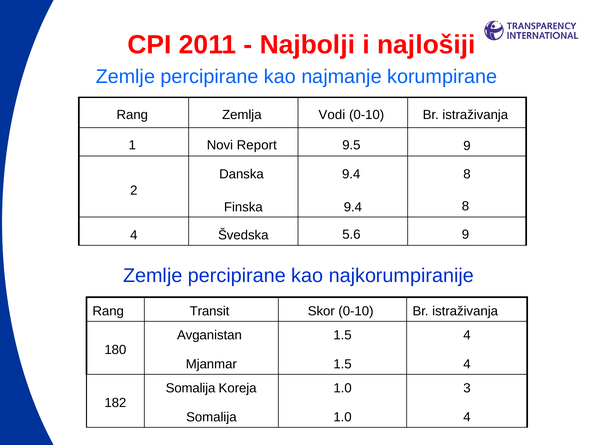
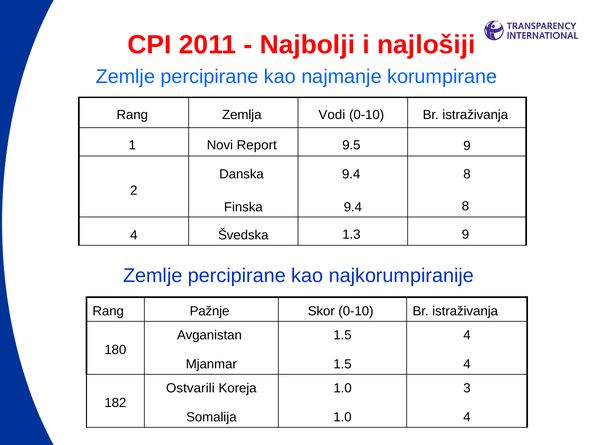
5.6: 5.6 -> 1.3 (351, 235)
Transit: Transit -> Pažnje (210, 312)
Somalija: Somalija -> Ostvarili (190, 389)
